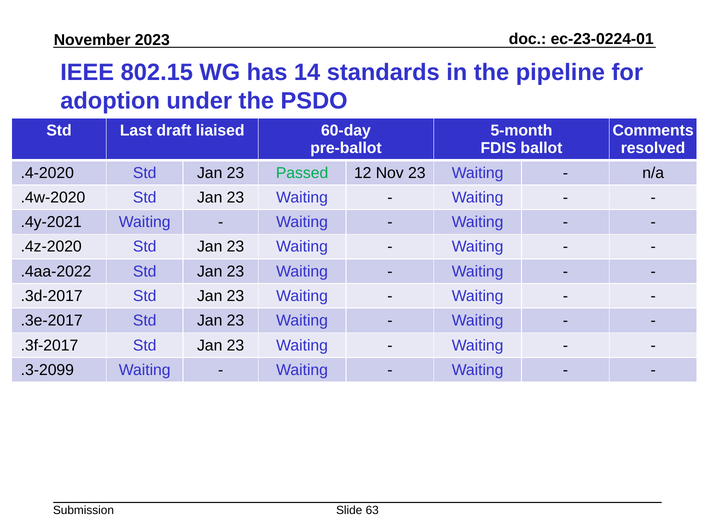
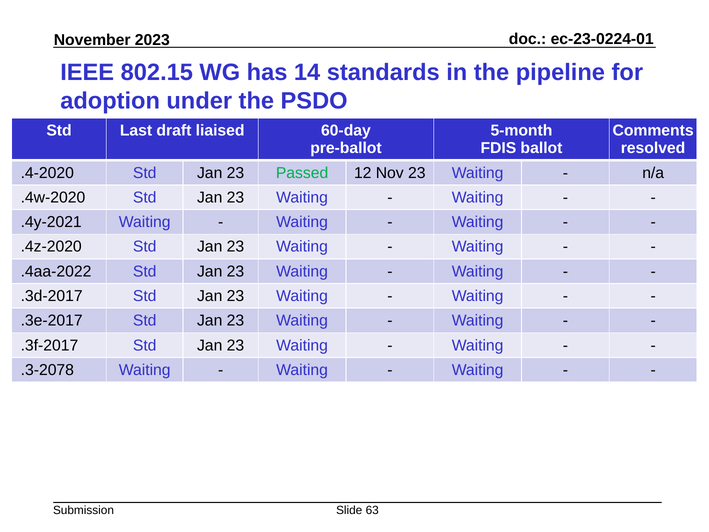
.3-2099: .3-2099 -> .3-2078 (47, 370)
